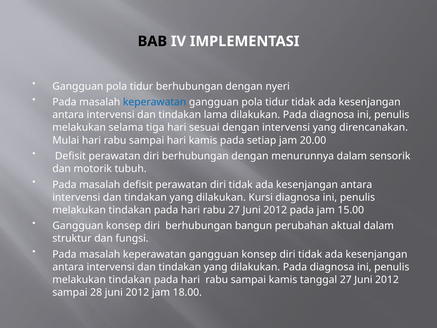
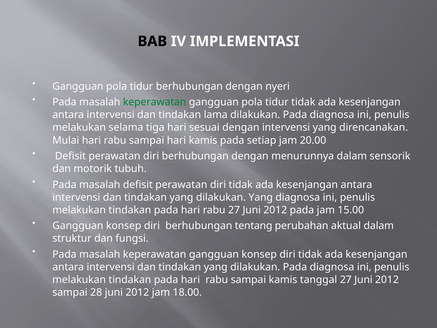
keperawatan colour: blue -> green (155, 102)
dilakukan Kursi: Kursi -> Yang (261, 197)
bangun: bangun -> tentang (254, 226)
